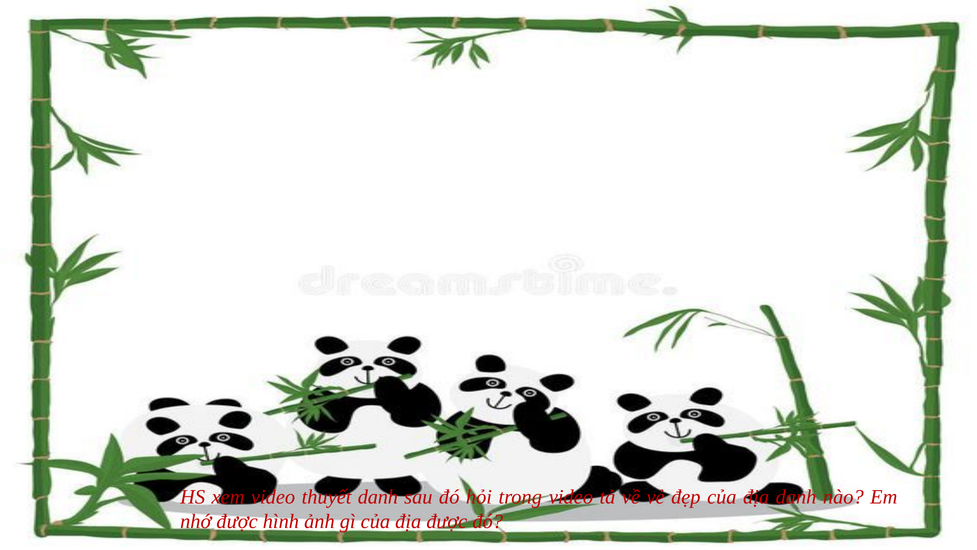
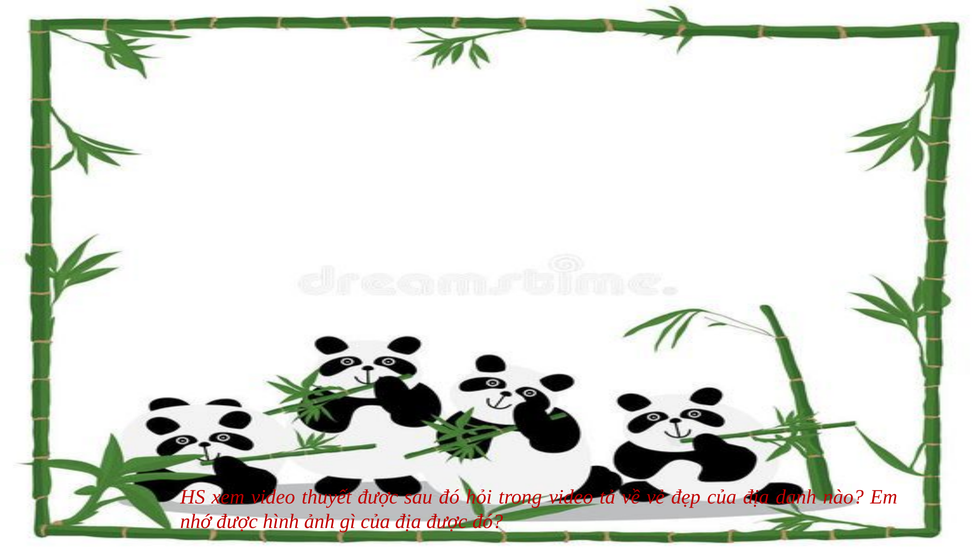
thuyết danh: danh -> được (378, 497)
